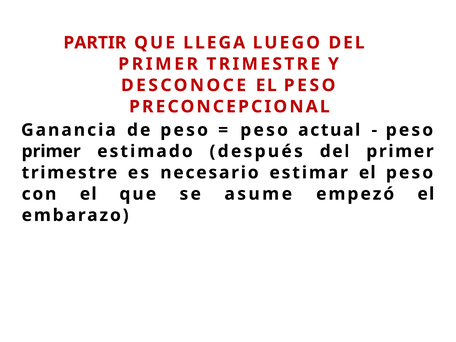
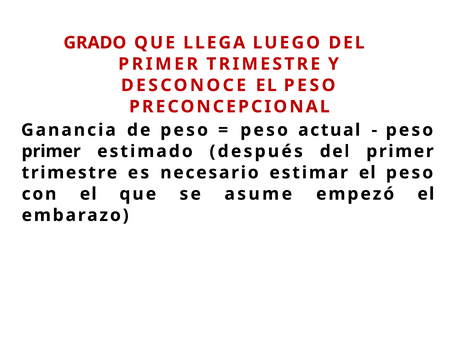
PARTIR: PARTIR -> GRADO (95, 43)
